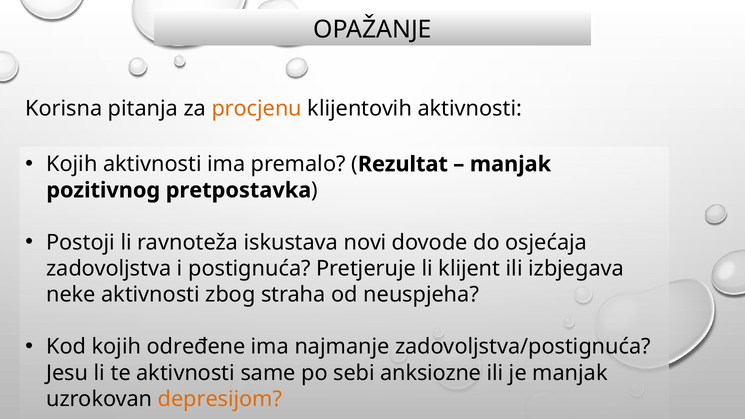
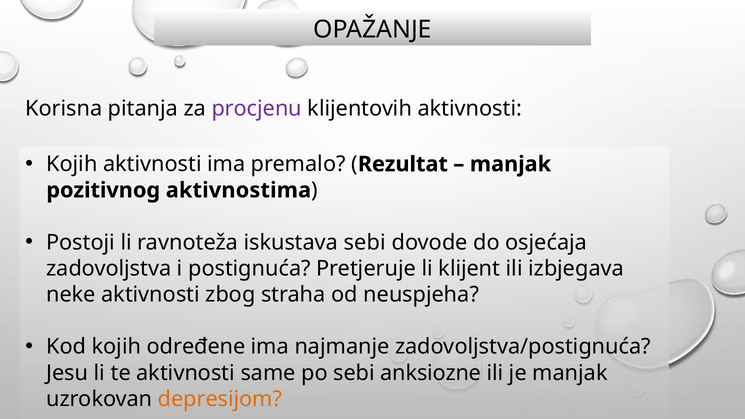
procjenu colour: orange -> purple (257, 109)
pretpostavka: pretpostavka -> aktivnostima (238, 190)
iskustava novi: novi -> sebi (365, 242)
